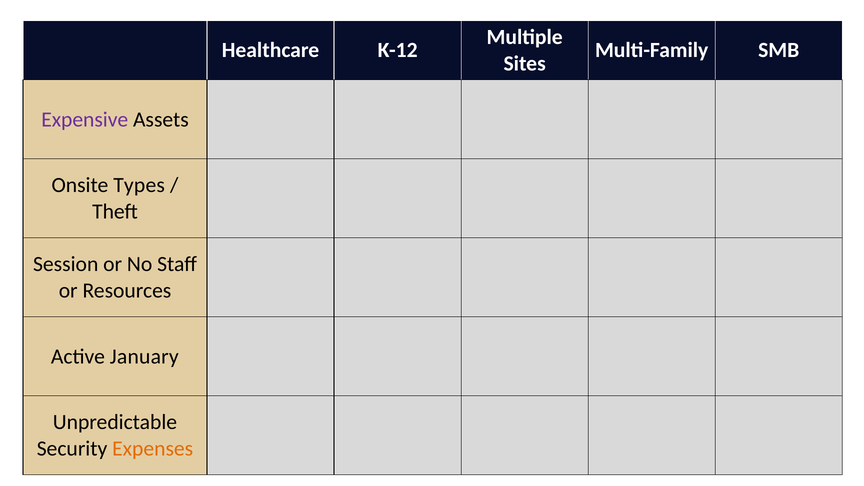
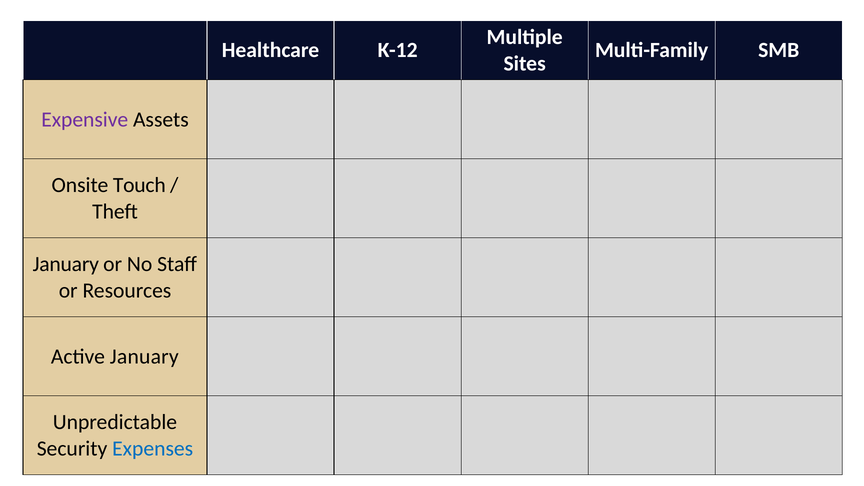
Types: Types -> Touch (139, 185)
Session: Session -> January (66, 264)
Expenses colour: orange -> blue (153, 449)
